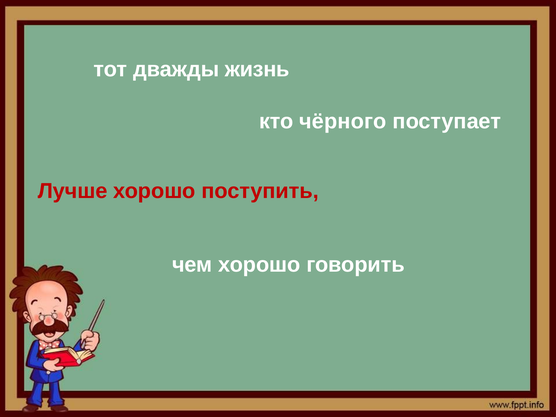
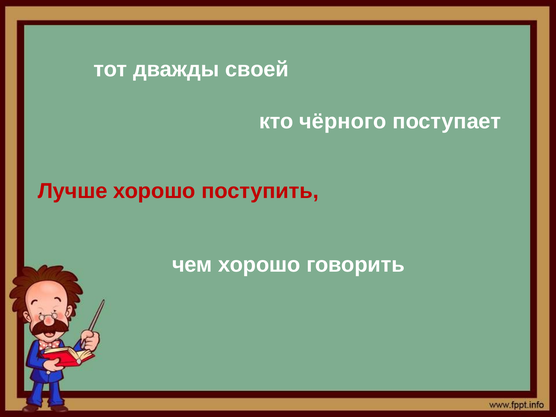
жизнь: жизнь -> своей (257, 69)
